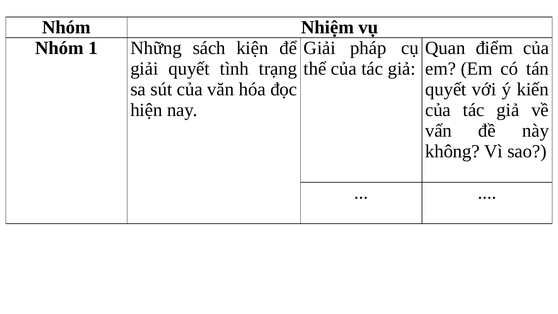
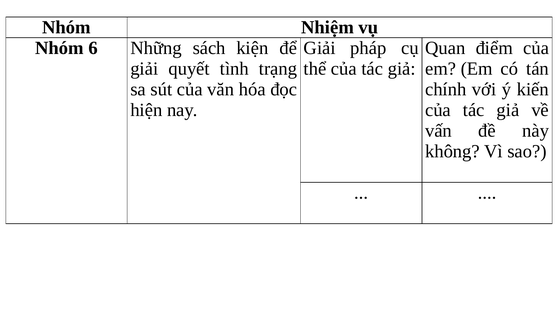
1: 1 -> 6 (93, 48)
quyết: quyết -> chính (446, 89)
